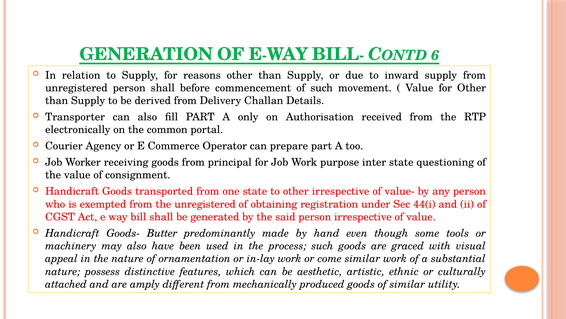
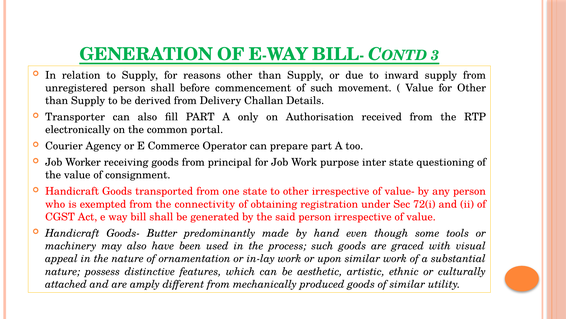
6: 6 -> 3 (435, 55)
the unregistered: unregistered -> connectivity (205, 204)
44(i: 44(i -> 72(i (424, 204)
come: come -> upon (330, 258)
